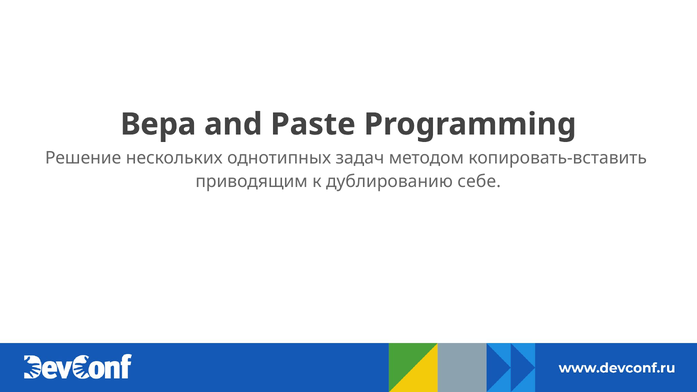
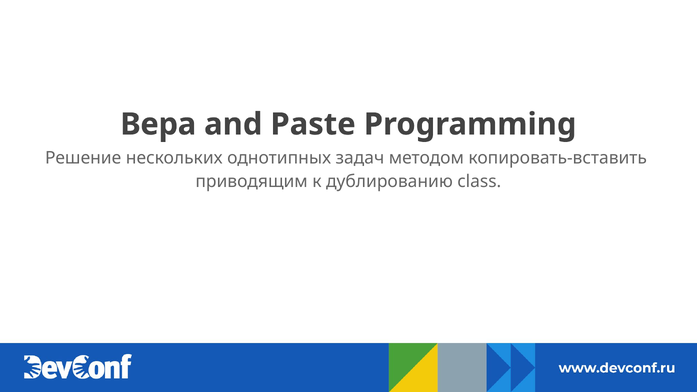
себе: себе -> class (479, 182)
